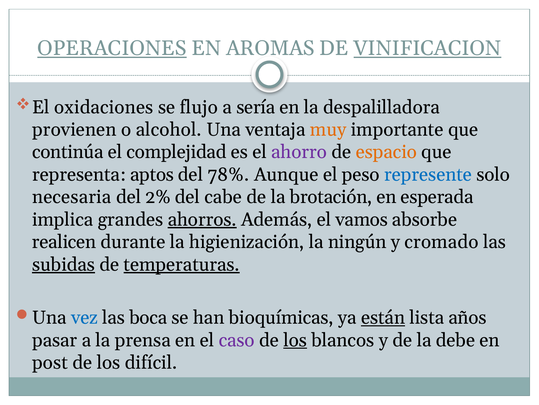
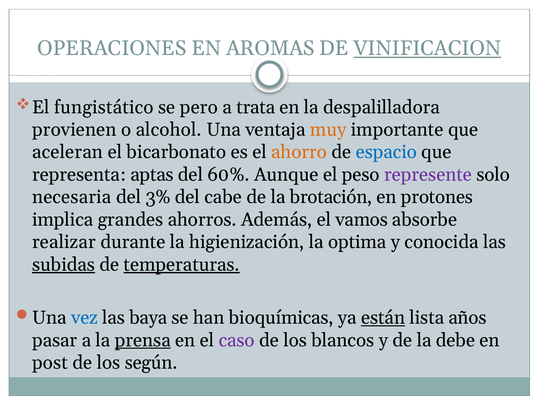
OPERACIONES underline: present -> none (112, 48)
oxidaciones: oxidaciones -> fungistático (104, 107)
flujo: flujo -> pero (199, 107)
sería: sería -> trata (256, 107)
continúa: continúa -> aceleran (68, 152)
complejidad: complejidad -> bicarbonato (176, 152)
ahorro colour: purple -> orange (299, 152)
espacio colour: orange -> blue (386, 152)
aptos: aptos -> aptas (152, 174)
78%: 78% -> 60% (229, 174)
represente colour: blue -> purple (428, 174)
2%: 2% -> 3% (158, 197)
esperada: esperada -> protones (437, 197)
ahorros underline: present -> none (202, 219)
realicen: realicen -> realizar (64, 242)
ningún: ningún -> optima (357, 242)
cromado: cromado -> conocida (442, 242)
boca: boca -> baya (148, 317)
prensa underline: none -> present (143, 340)
los underline: present -> none (295, 340)
difícil: difícil -> según (151, 362)
